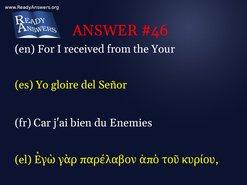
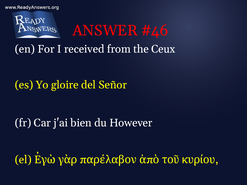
Your: Your -> Ceux (163, 49)
Enemies: Enemies -> However (131, 123)
